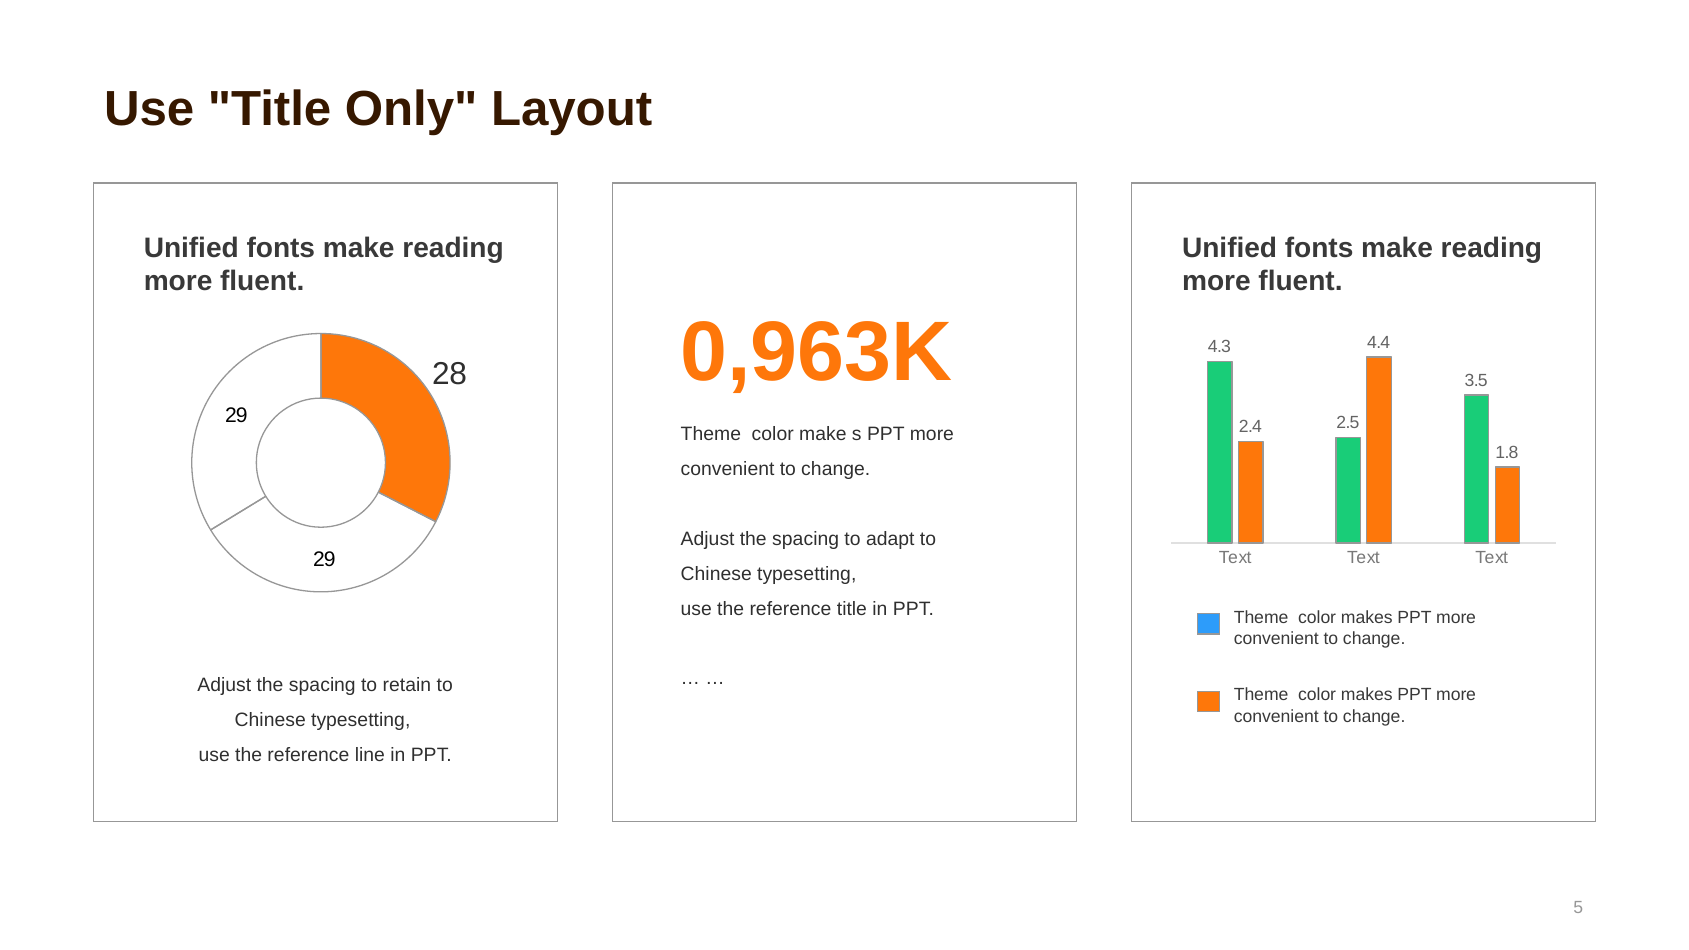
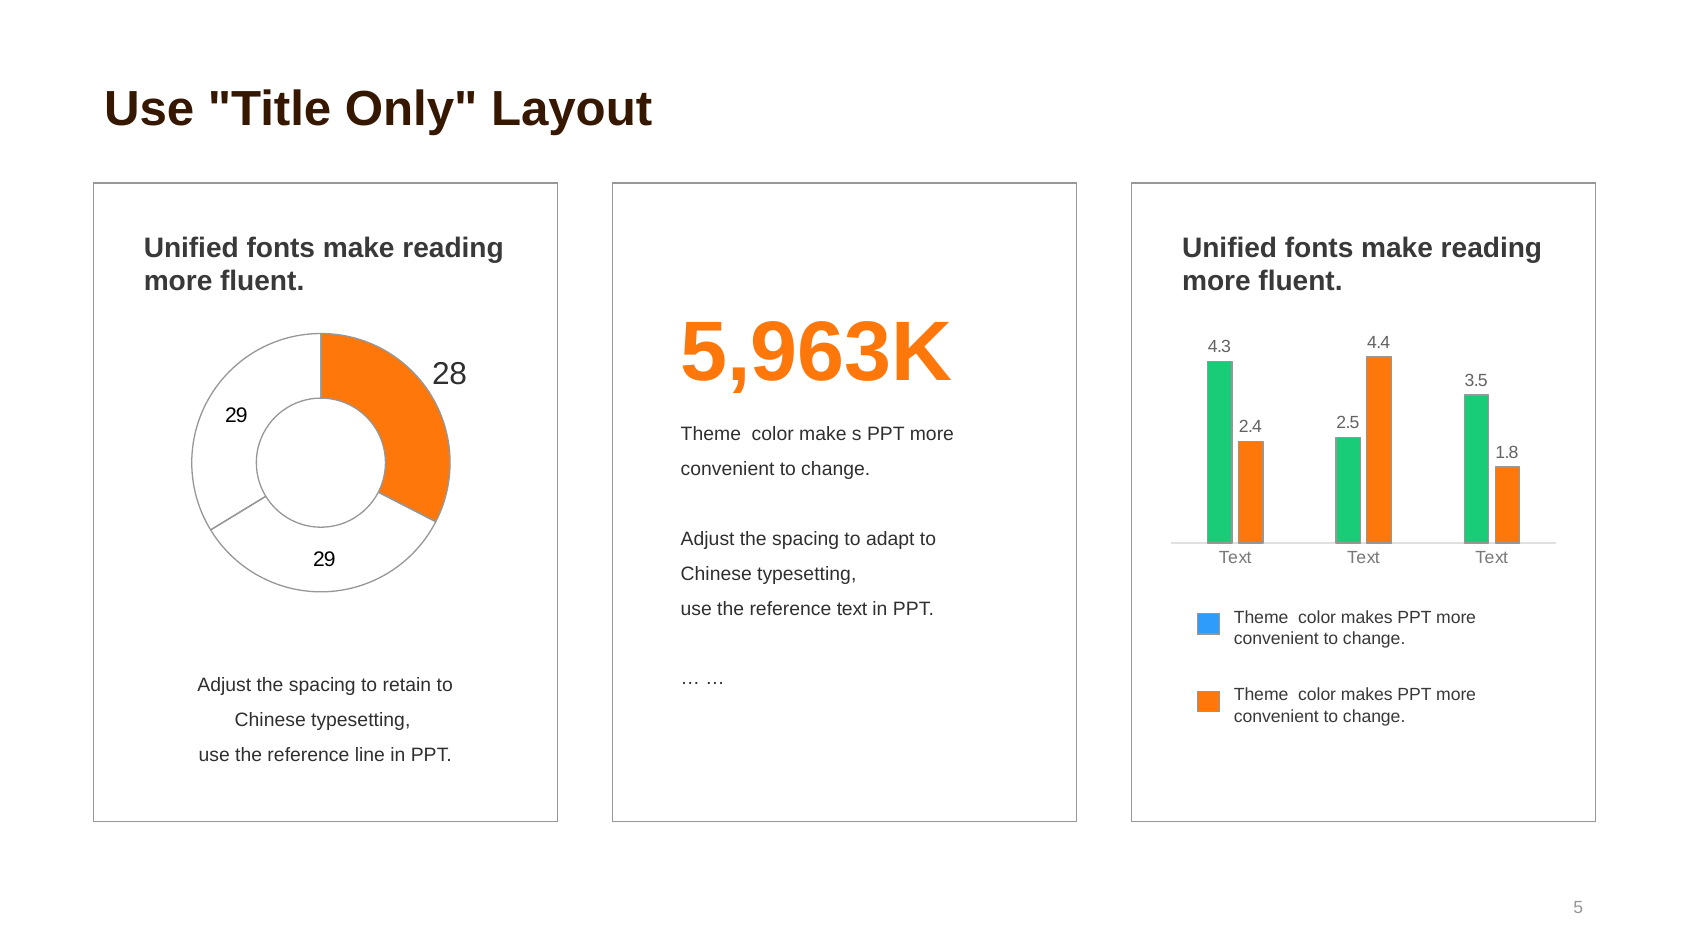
0,963K: 0,963K -> 5,963K (817, 353)
reference title: title -> text (852, 609)
